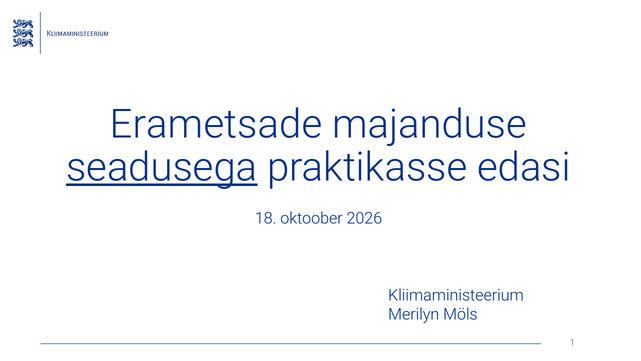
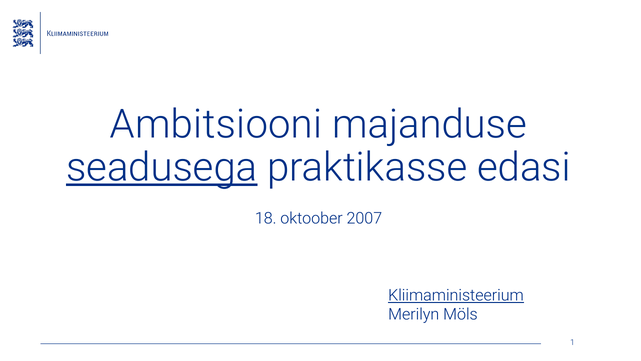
Erametsade: Erametsade -> Ambitsiooni (216, 124)
2026: 2026 -> 2007 (364, 218)
Kliimaministeerium underline: none -> present (456, 295)
